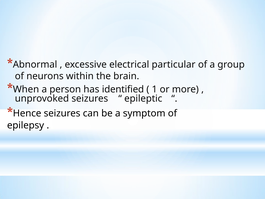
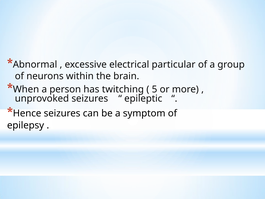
identified: identified -> twitching (123, 89)
1: 1 -> 5 (154, 89)
